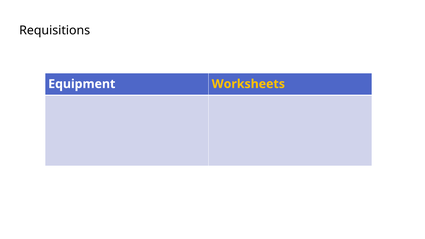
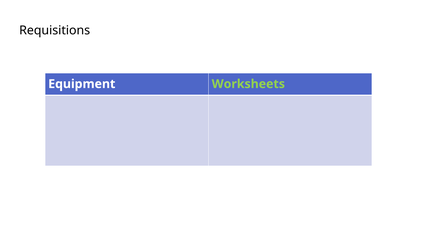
Worksheets colour: yellow -> light green (248, 84)
